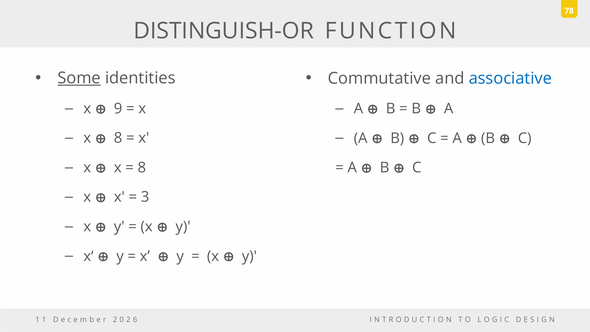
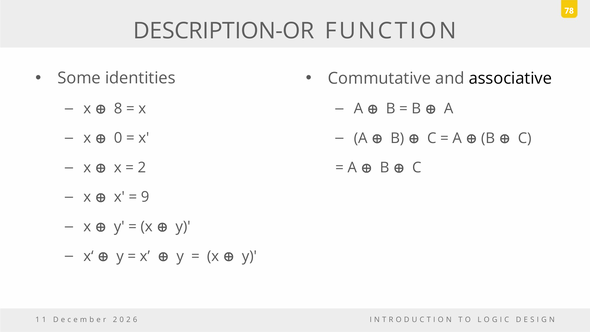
DISTINGUISH-OR: DISTINGUISH-OR -> DESCRIPTION-OR (224, 31)
Some underline: present -> none (79, 78)
associative colour: blue -> black (510, 78)
9: 9 -> 8 (118, 109)
Å 8: 8 -> 0 (118, 138)
8: 8 -> 2 (142, 168)
3: 3 -> 9 (145, 197)
